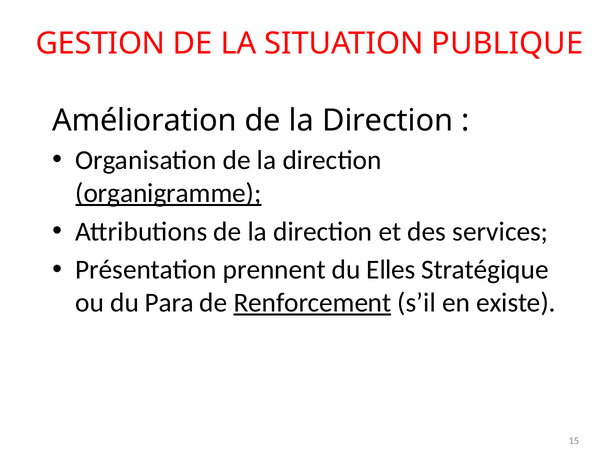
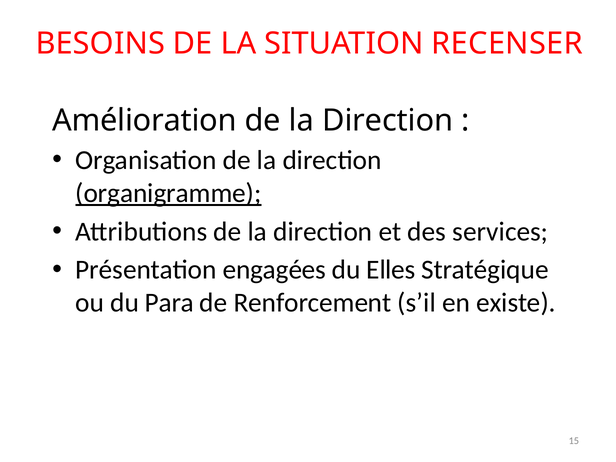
GESTION: GESTION -> BESOINS (100, 44)
PUBLIQUE: PUBLIQUE -> RECENSER (507, 44)
prennent: prennent -> engagées (274, 270)
Renforcement underline: present -> none (312, 303)
